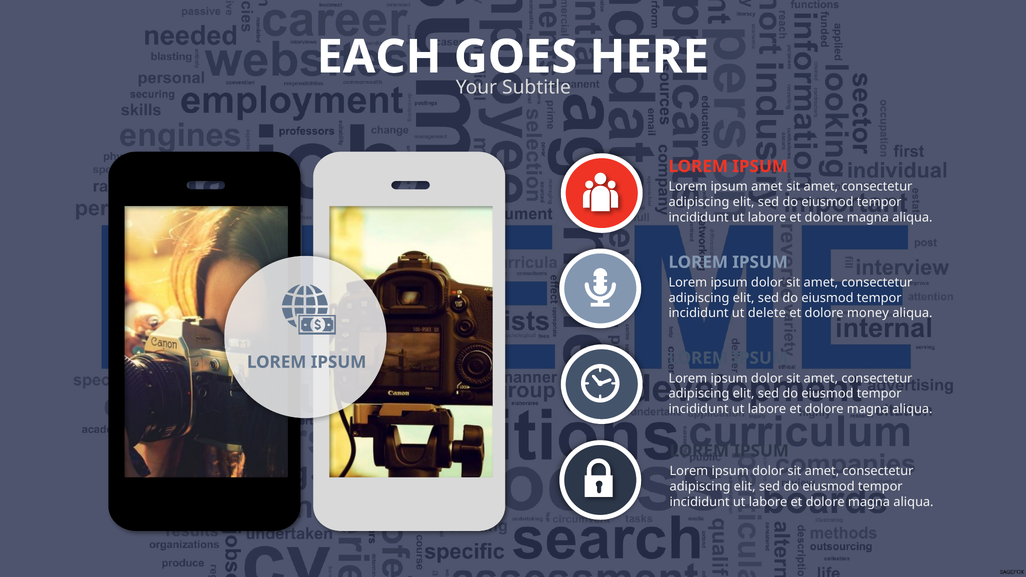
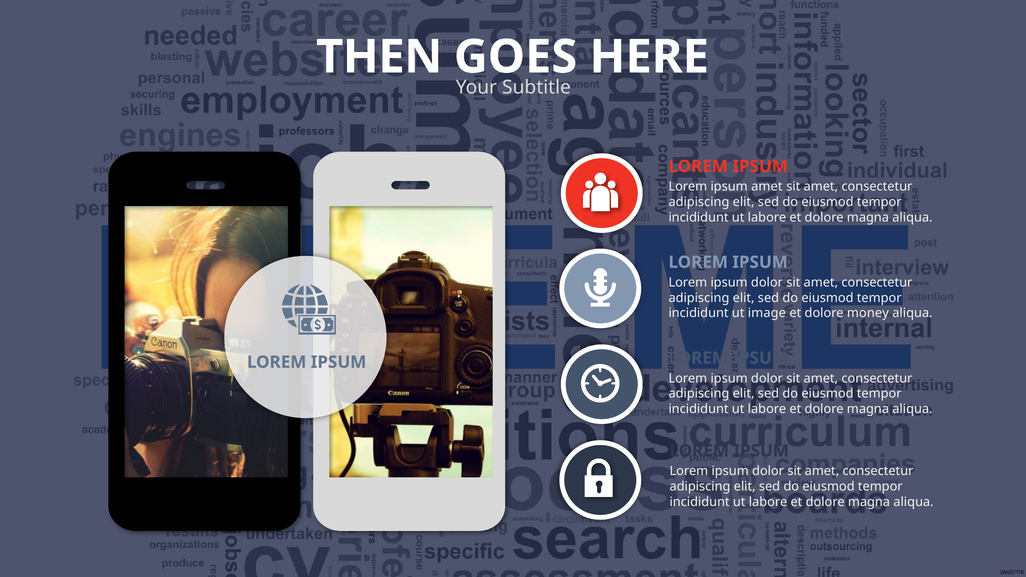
EACH: EACH -> THEN (379, 57)
delete: delete -> image (767, 313)
